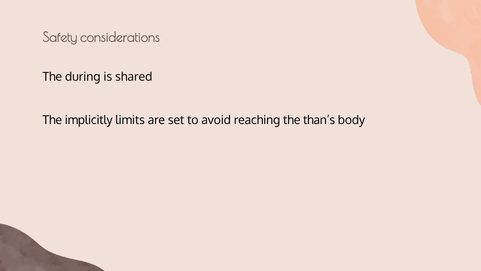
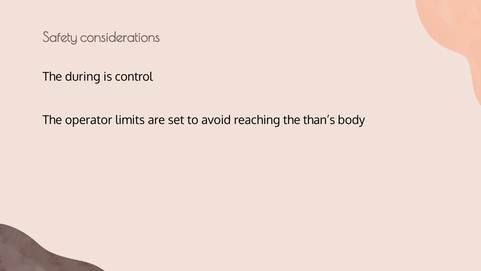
shared: shared -> control (134, 77)
implicitly: implicitly -> operator (89, 120)
